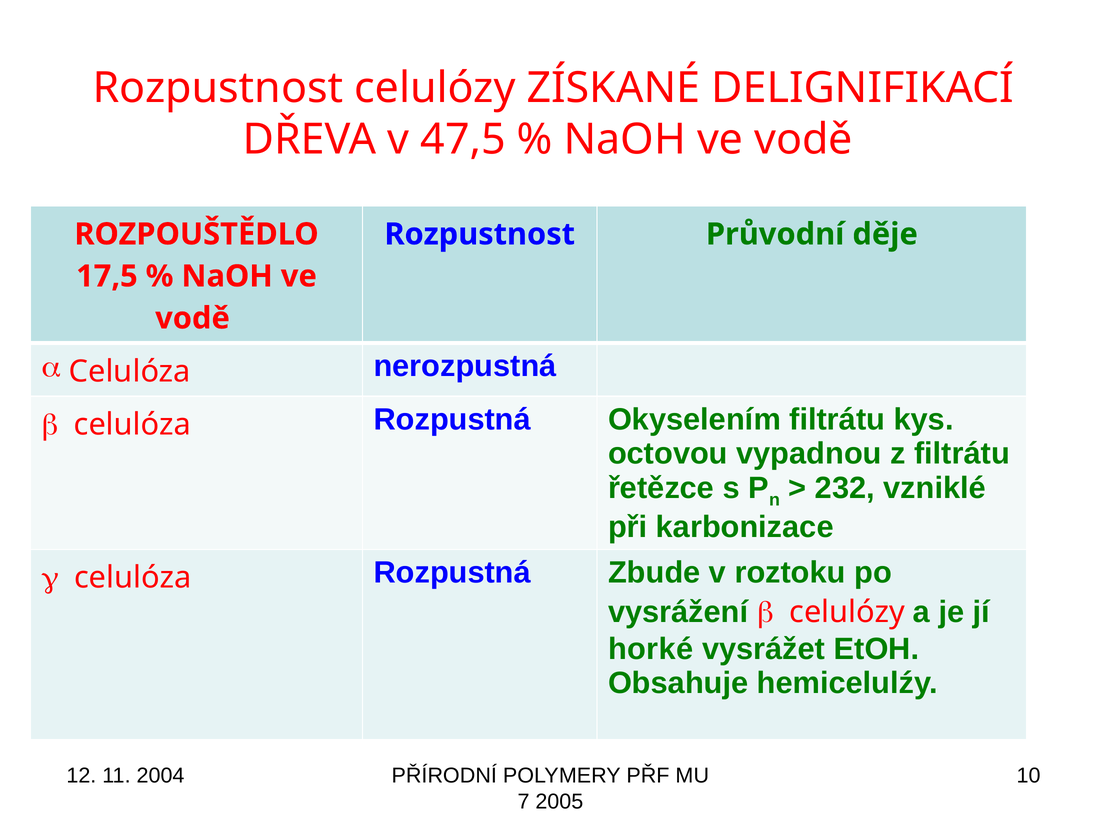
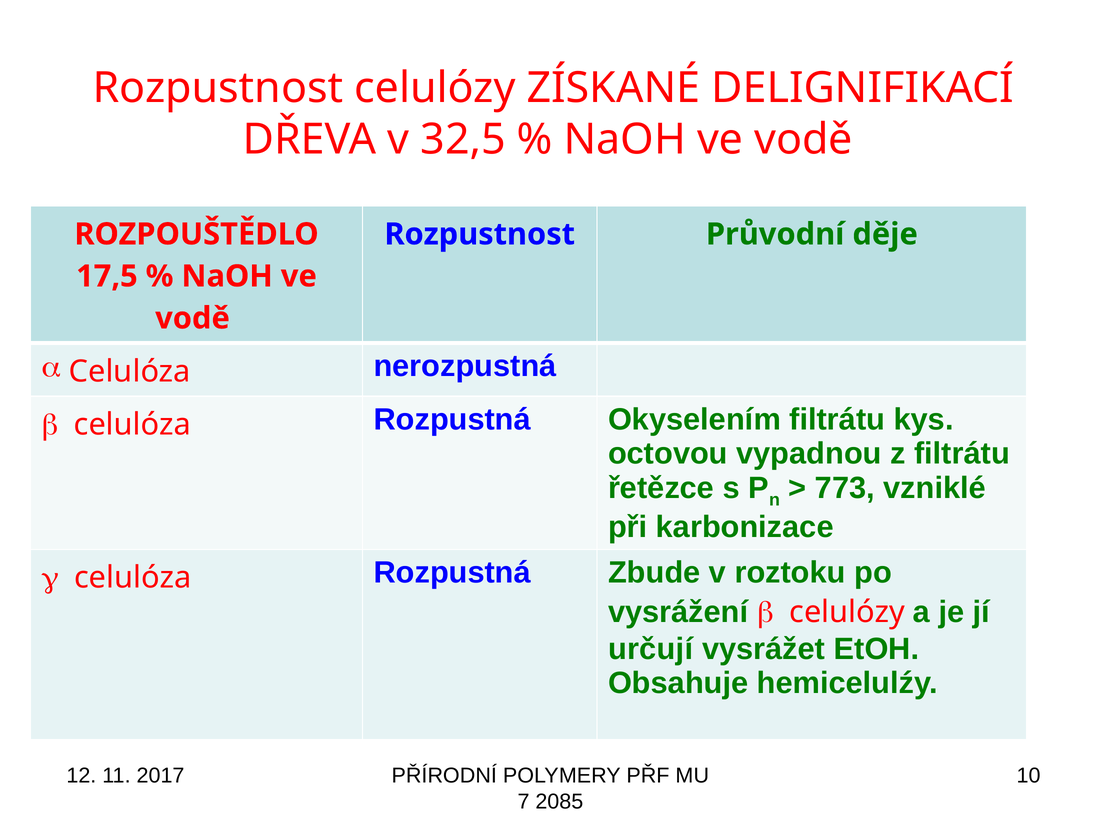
47,5: 47,5 -> 32,5 (463, 140)
232: 232 -> 773 (845, 488)
horké: horké -> určují (651, 649)
2004: 2004 -> 2017 (161, 776)
2005: 2005 -> 2085 (559, 802)
